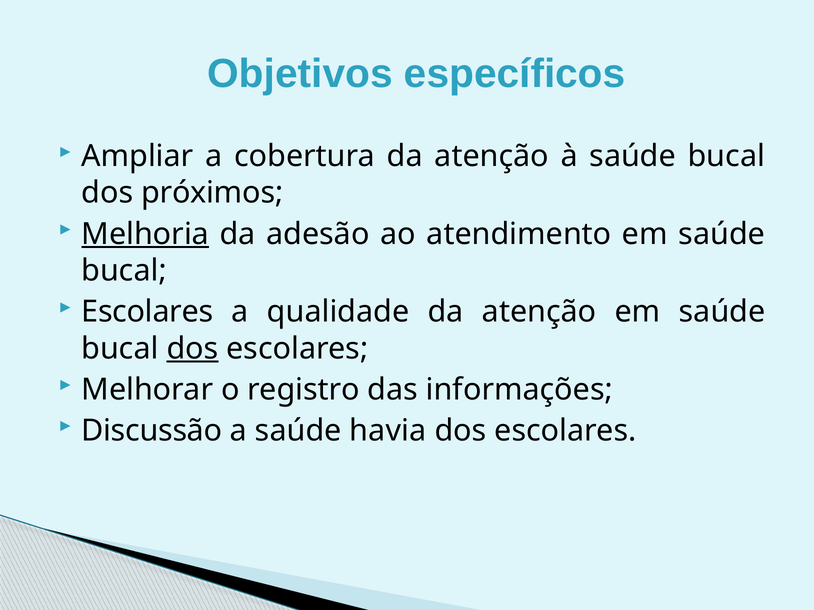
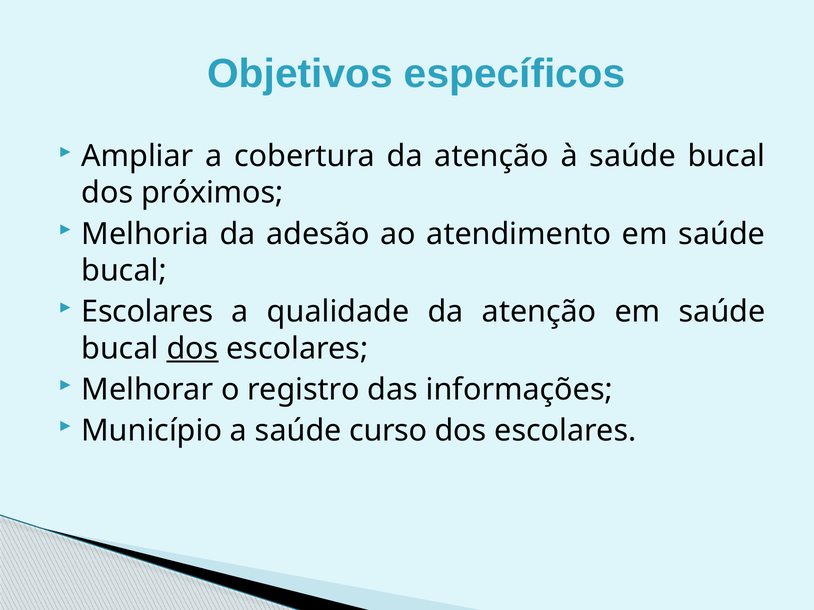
Melhoria underline: present -> none (145, 234)
Discussão: Discussão -> Município (152, 431)
havia: havia -> curso (388, 431)
